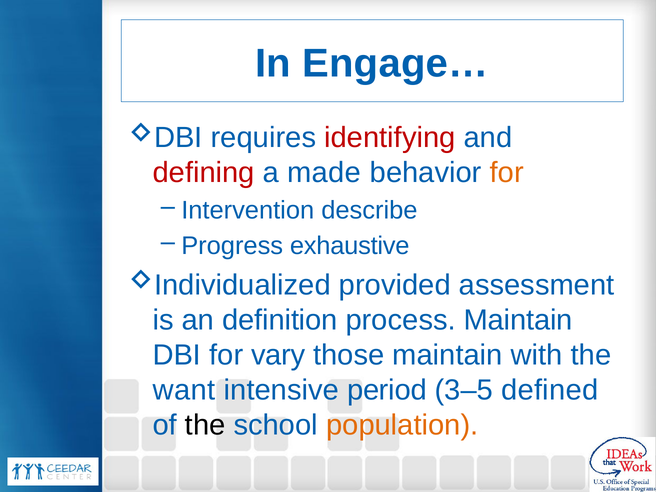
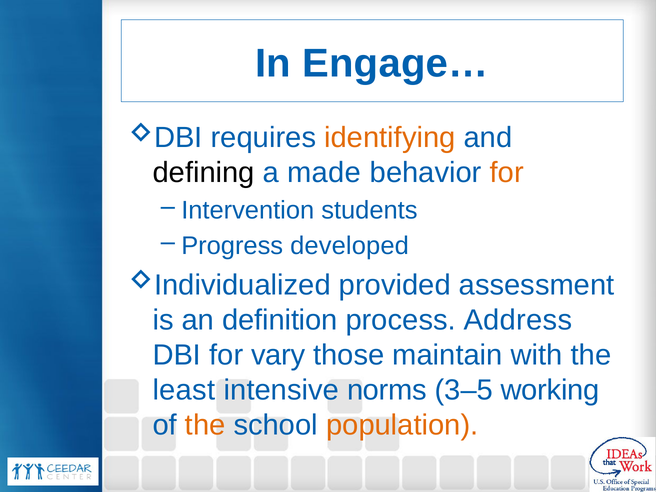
identifying colour: red -> orange (390, 138)
defining colour: red -> black (204, 173)
describe: describe -> students (369, 210)
exhaustive: exhaustive -> developed (350, 246)
process Maintain: Maintain -> Address (518, 320)
want: want -> least (184, 390)
period: period -> norms (387, 390)
defined: defined -> working (550, 390)
the colour: black -> orange (205, 425)
